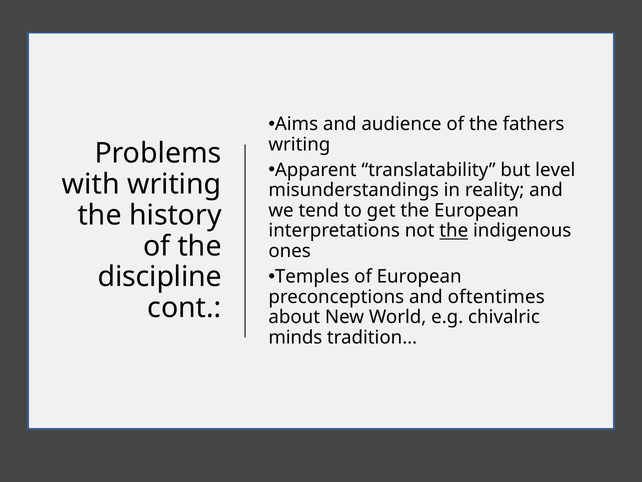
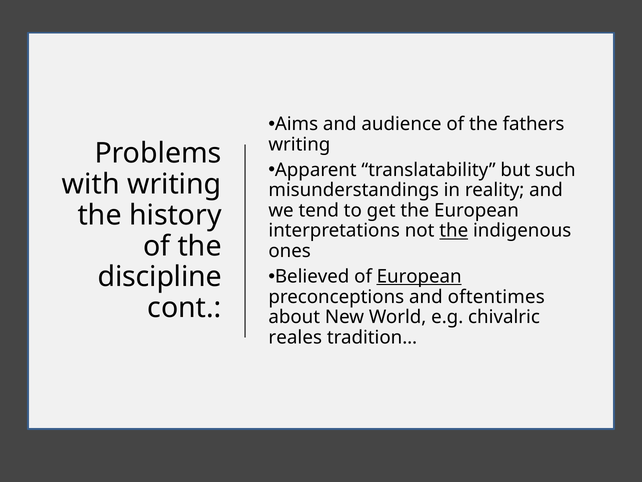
level: level -> such (555, 170)
Temples: Temples -> Believed (312, 276)
European underline: none -> present (419, 276)
minds: minds -> reales (295, 337)
